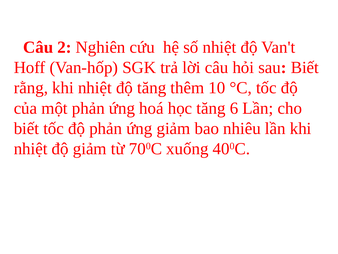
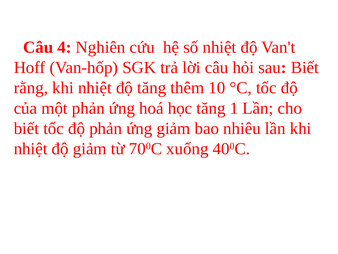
2: 2 -> 4 (64, 47)
6: 6 -> 1 (234, 108)
